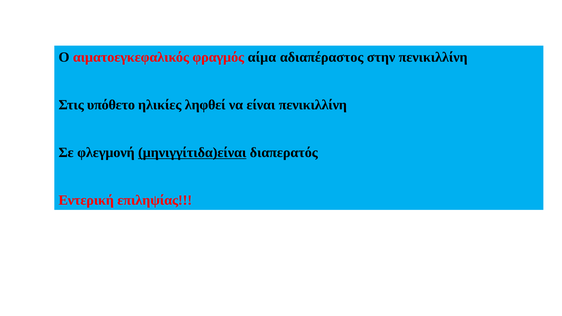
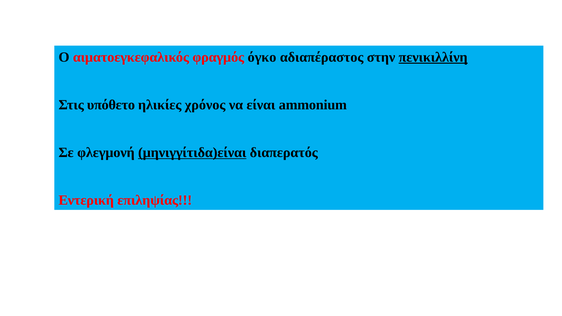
αίμα: αίμα -> όγκο (262, 57)
πενικιλλίνη underline: none -> present (433, 57)
ληφθεί: ληφθεί -> χρόνος (205, 105)
είναι πενικιλλίνη: πενικιλλίνη -> ammonium (313, 105)
